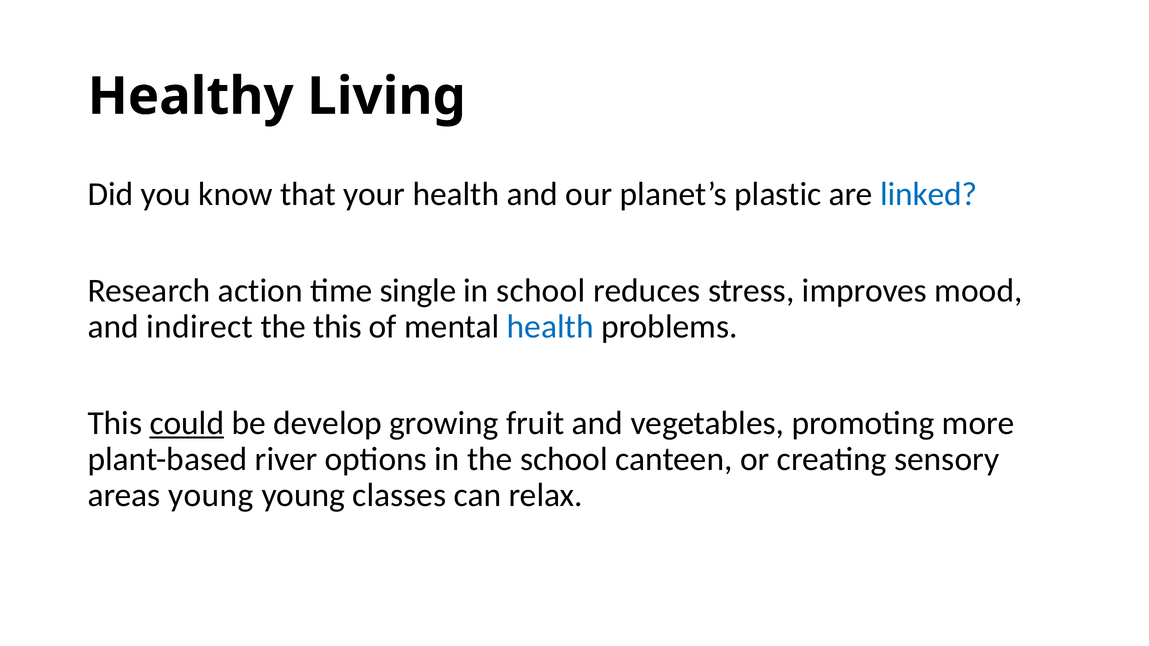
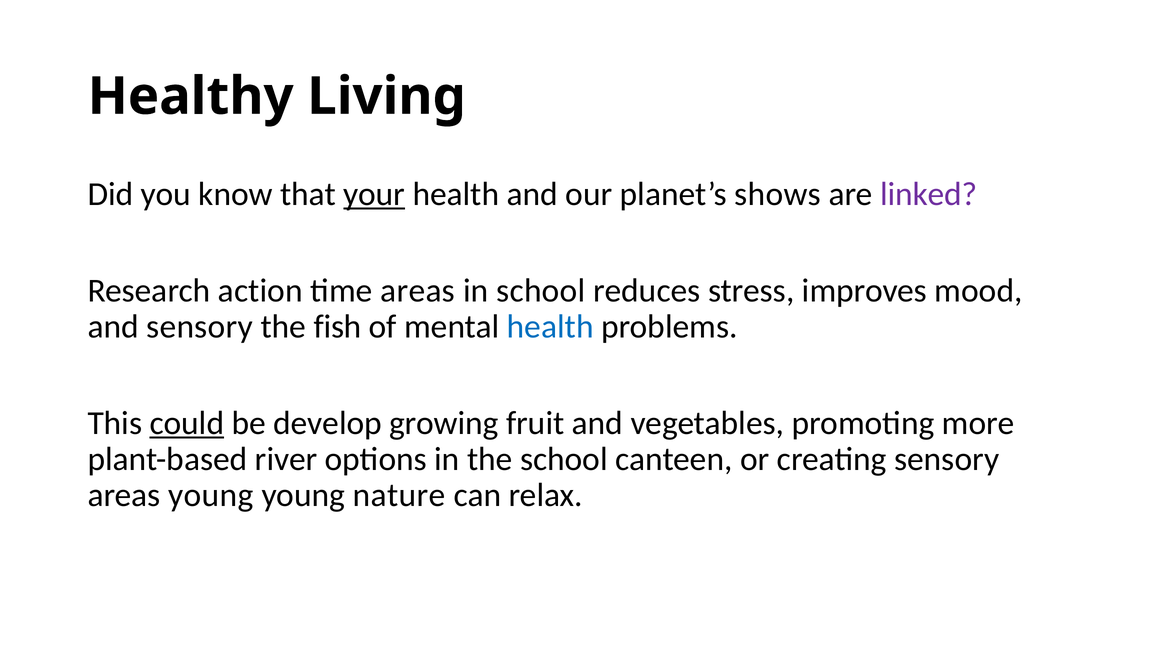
your underline: none -> present (374, 194)
plastic: plastic -> shows (778, 194)
linked colour: blue -> purple (929, 194)
time single: single -> areas (418, 291)
and indirect: indirect -> sensory (200, 327)
the this: this -> fish (338, 327)
classes: classes -> nature (399, 496)
